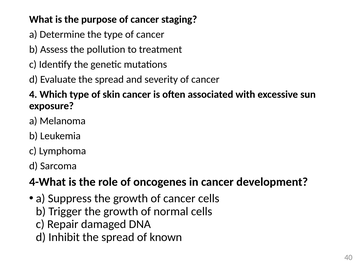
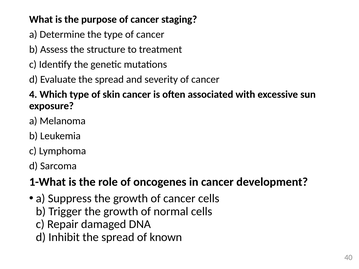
pollution: pollution -> structure (106, 49)
4-What: 4-What -> 1-What (48, 182)
